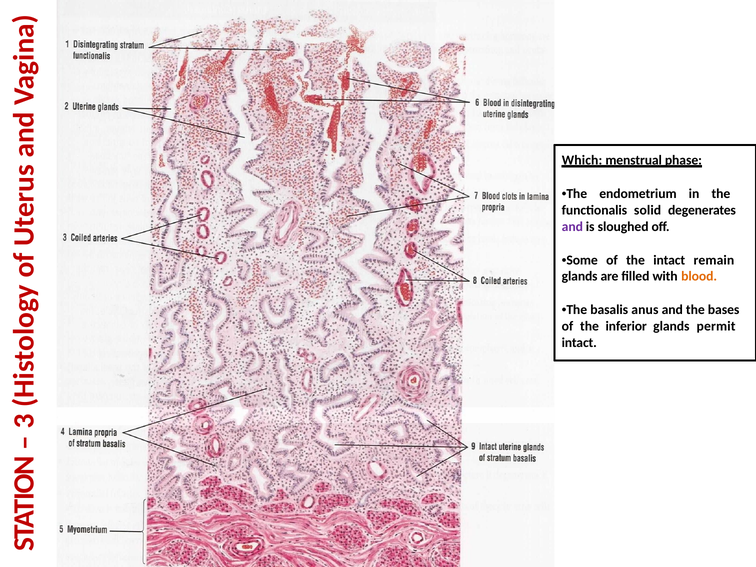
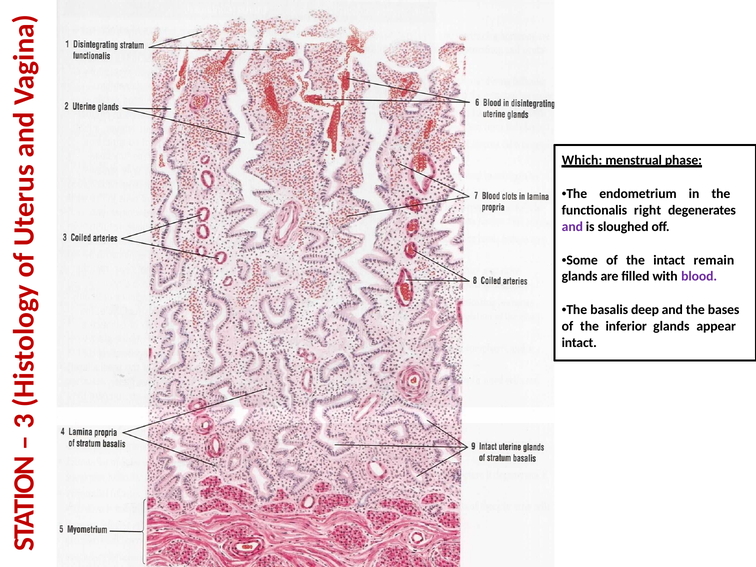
solid: solid -> right (648, 210)
blood colour: orange -> purple (699, 276)
anus: anus -> deep (645, 310)
permit: permit -> appear (716, 326)
